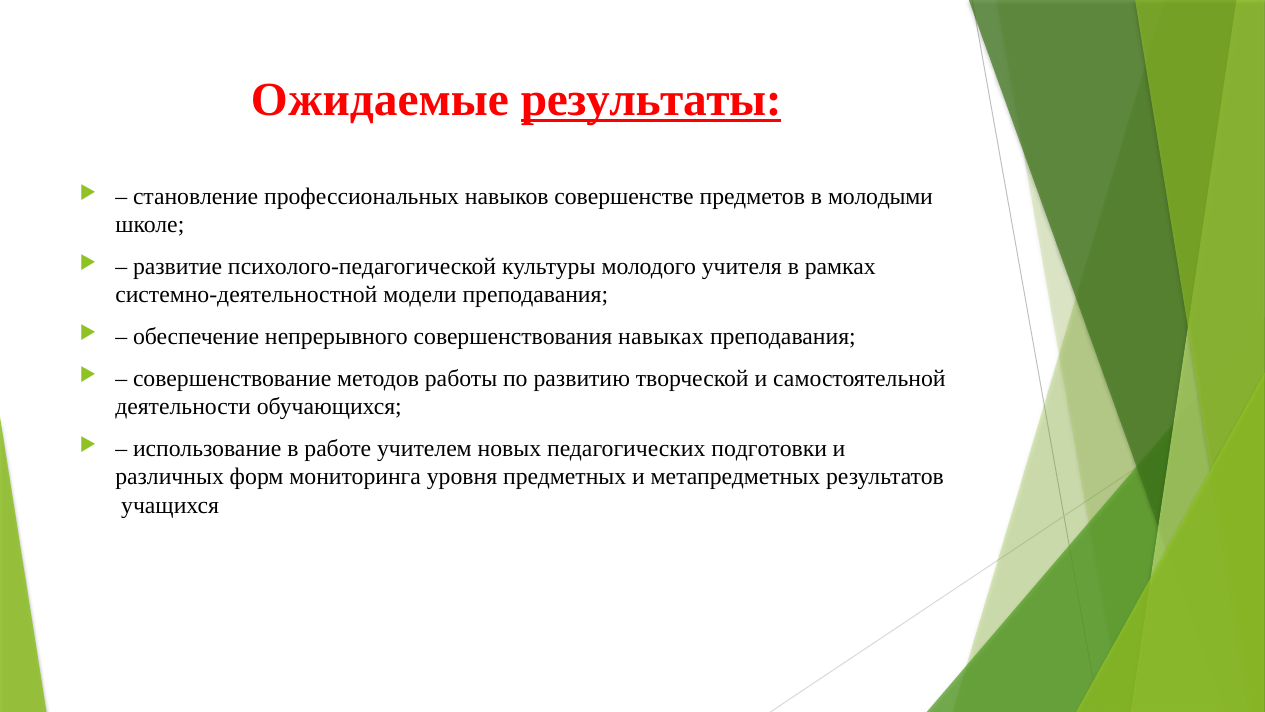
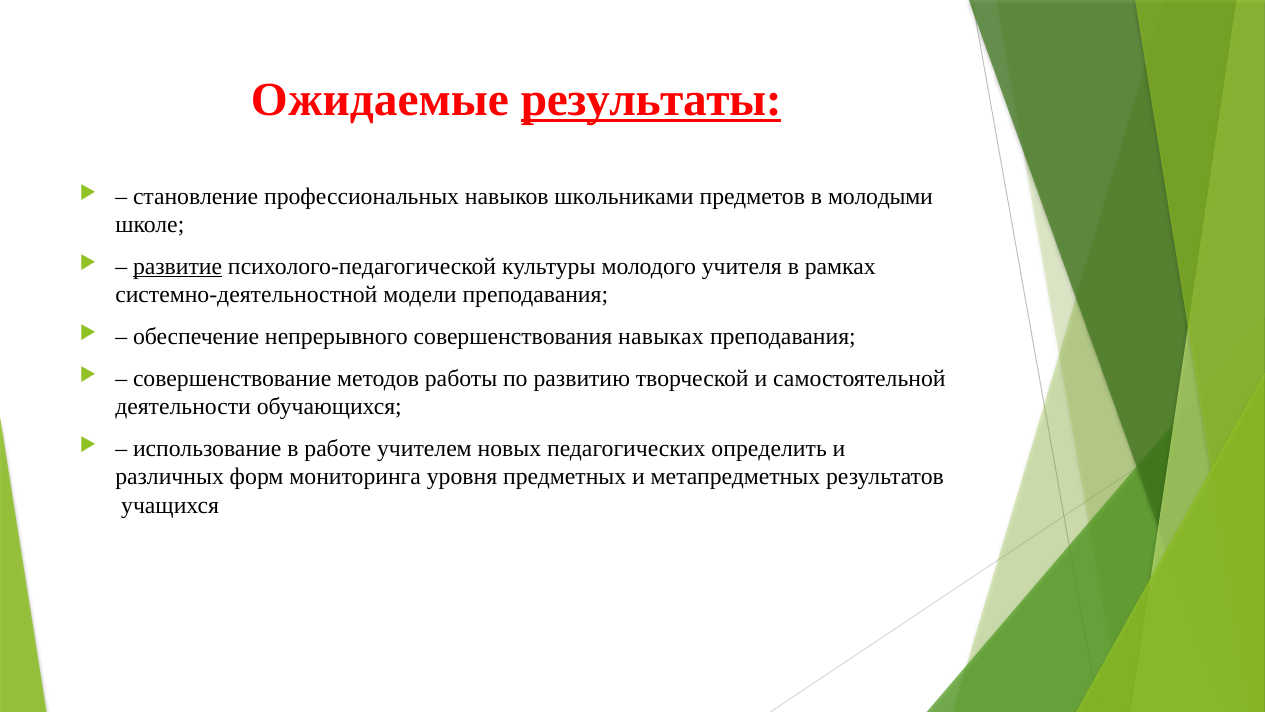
совершенстве: совершенстве -> школьниками (624, 196)
развитие underline: none -> present (178, 266)
подготовки: подготовки -> определить (769, 448)
